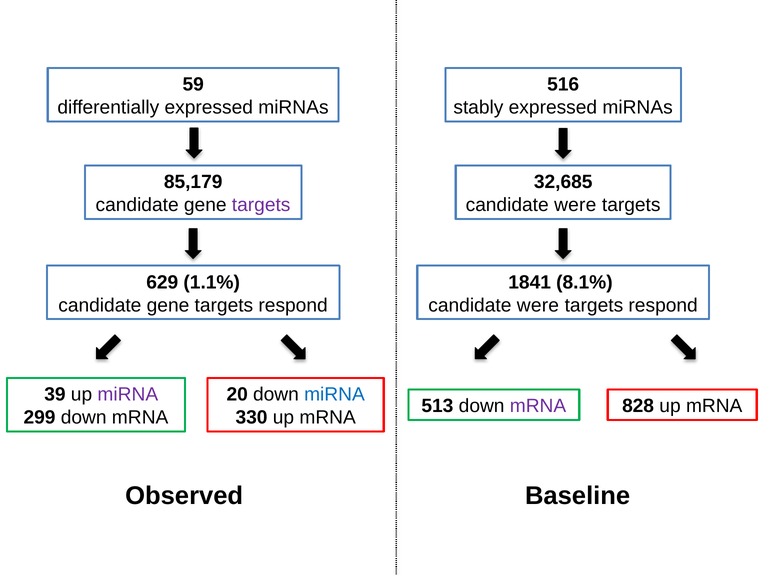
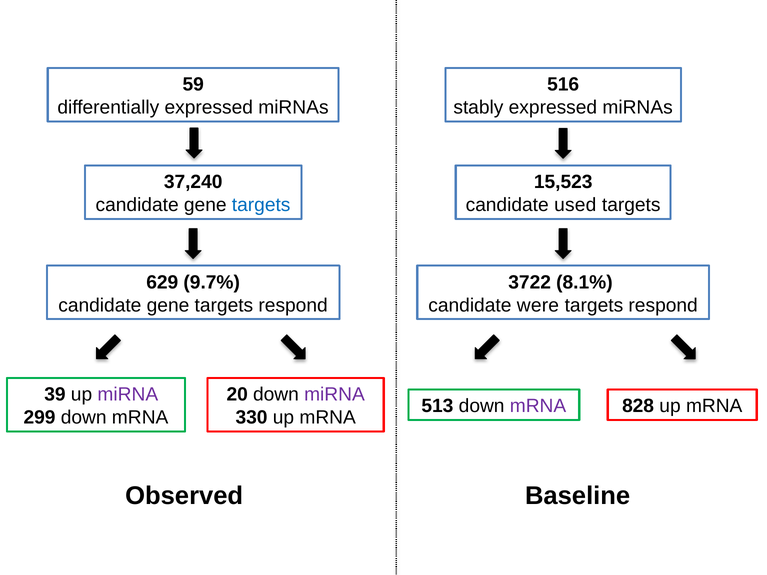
85,179: 85,179 -> 37,240 (193, 182)
32,685: 32,685 -> 15,523 (563, 182)
targets colour: purple -> blue (261, 205)
were: were -> used (575, 205)
1.1%: 1.1% -> 9.7% (212, 282)
1841: 1841 -> 3722 (530, 282)
miRNA colour: blue -> purple (334, 395)
